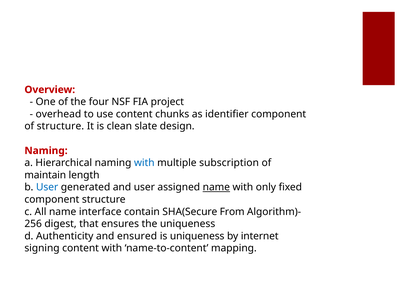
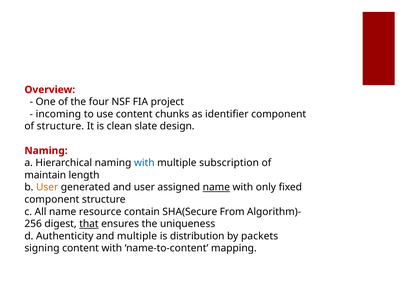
overhead: overhead -> incoming (58, 114)
User colour: blue -> orange (47, 187)
interface: interface -> resource (100, 212)
that underline: none -> present (89, 224)
and ensured: ensured -> multiple (137, 236)
is uniqueness: uniqueness -> distribution (197, 236)
internet: internet -> packets (260, 236)
